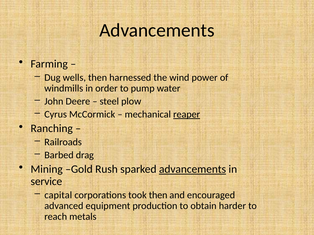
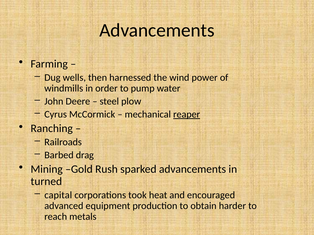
advancements underline: present -> none (193, 170)
service: service -> turned (46, 182)
took then: then -> heat (158, 195)
